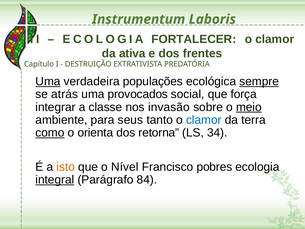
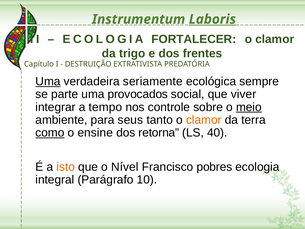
Laboris underline: none -> present (212, 19)
ativa: ativa -> trigo (132, 53)
populações: populações -> seriamente (153, 81)
sempre underline: present -> none (259, 81)
atrás: atrás -> parte (65, 94)
força: força -> viver (244, 94)
classe: classe -> tempo (105, 107)
invasão: invasão -> controle (169, 107)
clamor colour: blue -> orange (204, 120)
orienta: orienta -> ensine (95, 133)
34: 34 -> 40 (217, 133)
integral underline: present -> none (55, 180)
84: 84 -> 10 (147, 180)
